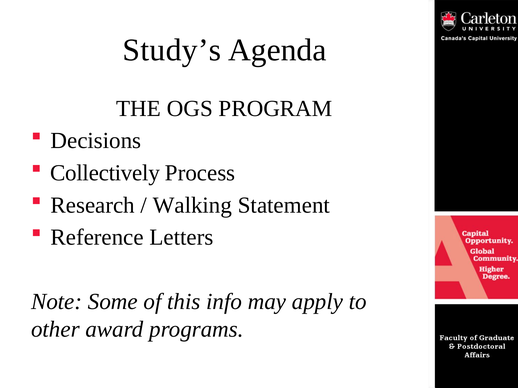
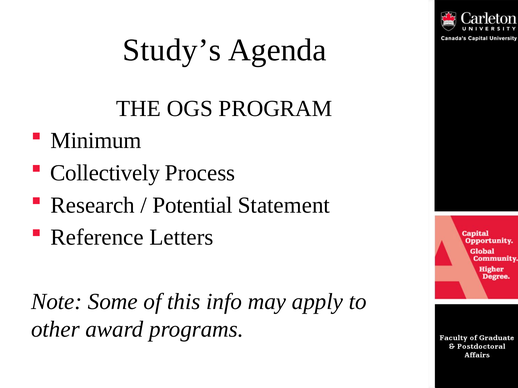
Decisions: Decisions -> Minimum (96, 141)
Walking: Walking -> Potential (193, 205)
